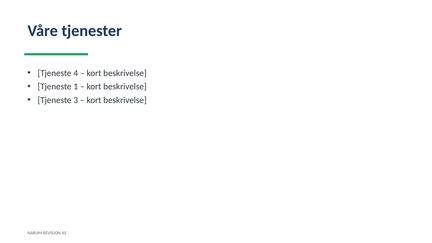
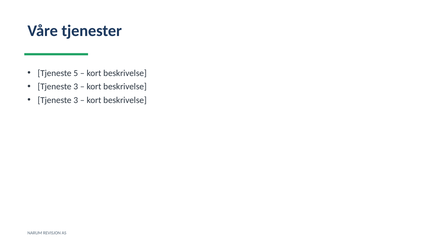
4: 4 -> 5 (76, 73)
1: 1 -> 3 (76, 87)
